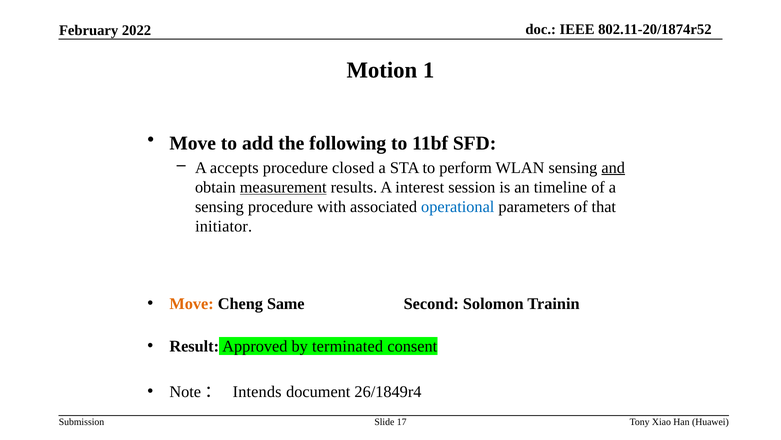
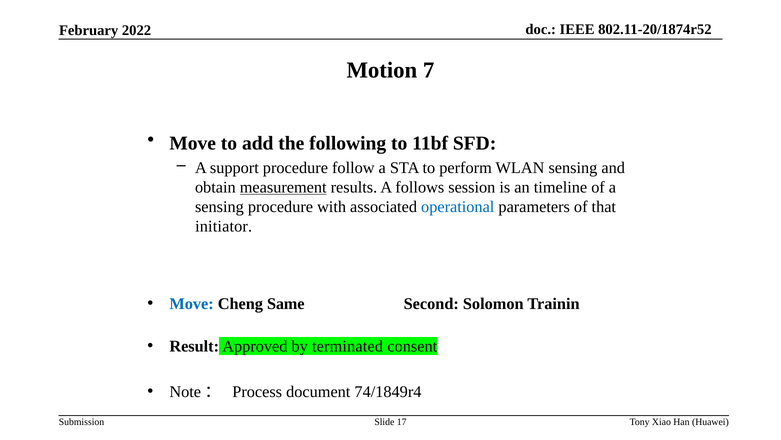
1: 1 -> 7 (429, 70)
accepts: accepts -> support (234, 167)
closed: closed -> follow (353, 167)
and underline: present -> none (613, 167)
interest: interest -> follows (420, 187)
Move colour: orange -> blue (192, 303)
Intends: Intends -> Process (257, 391)
26/1849r4: 26/1849r4 -> 74/1849r4 (388, 391)
